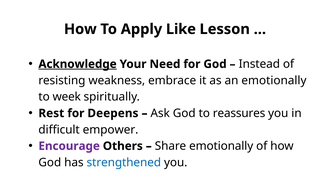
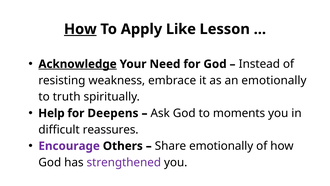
How underline: none -> present (80, 29)
week: week -> truth (67, 97)
Rest: Rest -> Help (51, 113)
reassures: reassures -> moments (239, 113)
empower: empower -> reassures (111, 129)
strengthened colour: blue -> purple (124, 162)
